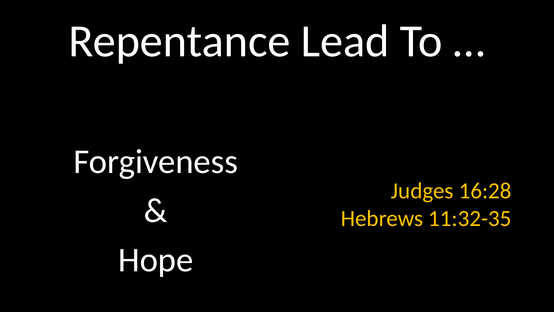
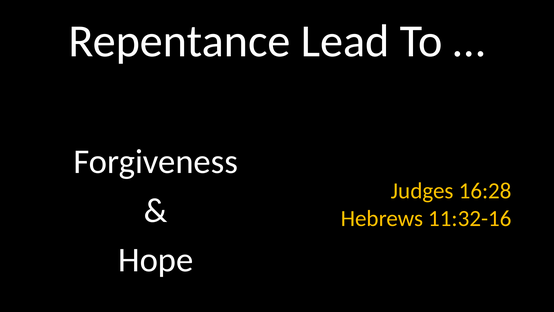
11:32-35: 11:32-35 -> 11:32-16 (470, 218)
